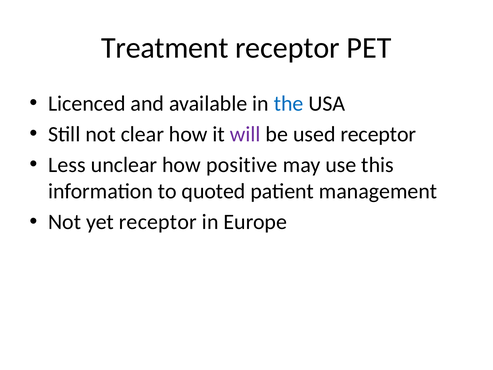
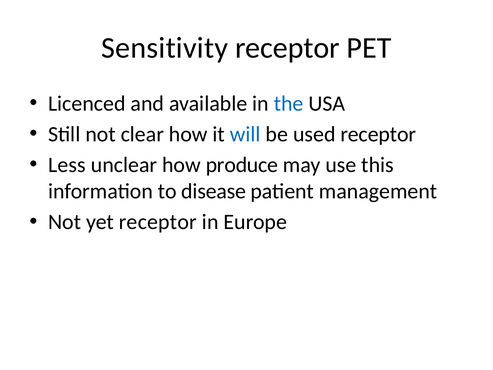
Treatment: Treatment -> Sensitivity (165, 48)
will colour: purple -> blue (245, 134)
positive: positive -> produce (242, 165)
quoted: quoted -> disease (214, 191)
